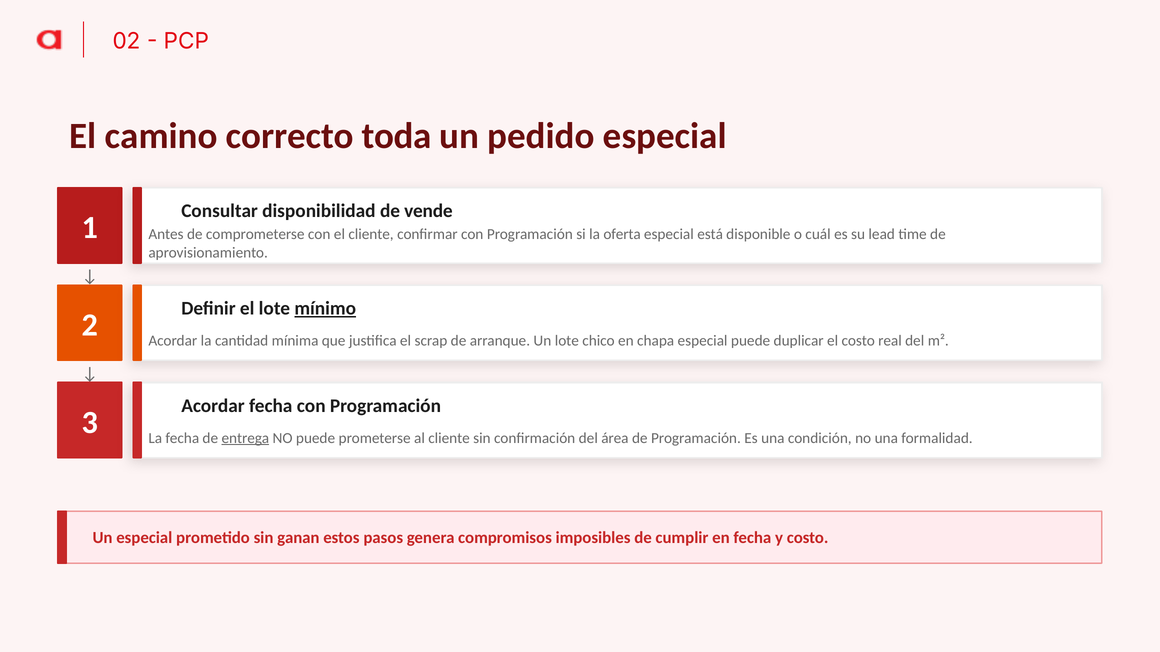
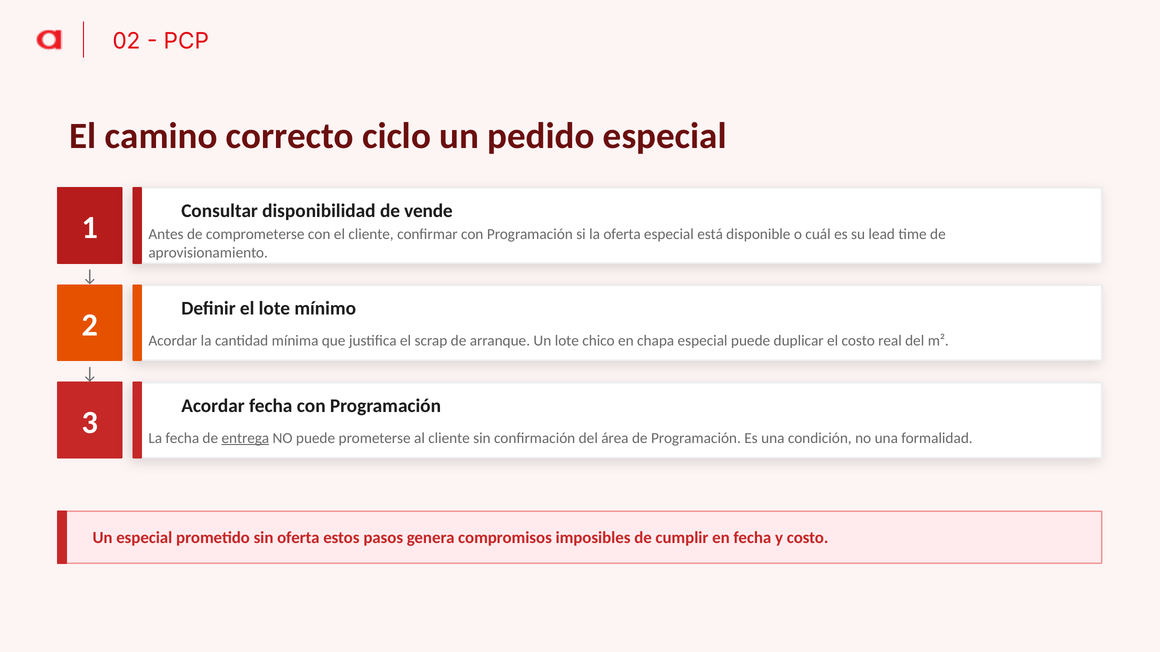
toda: toda -> ciclo (396, 136)
mínimo underline: present -> none (325, 309)
sin ganan: ganan -> oferta (298, 538)
